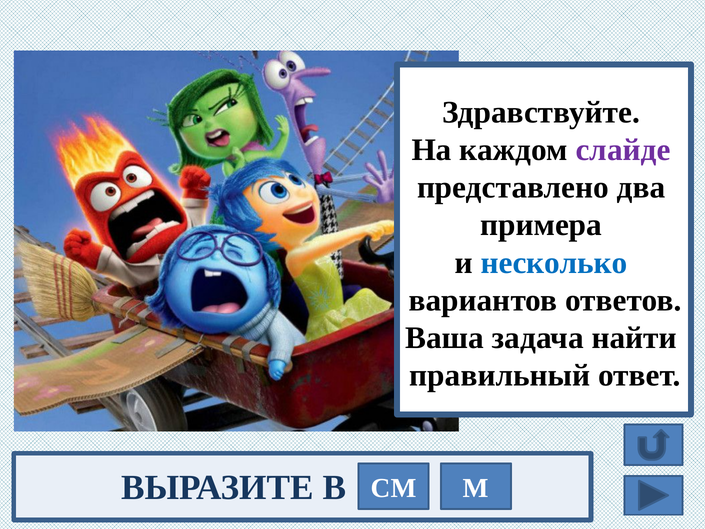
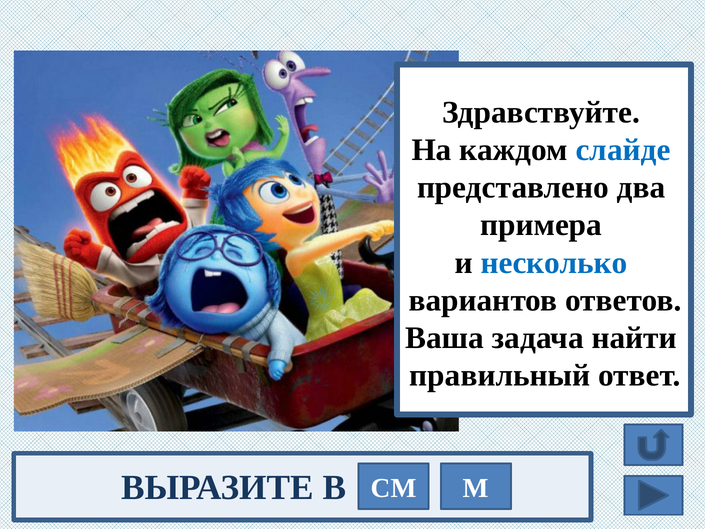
слайде colour: purple -> blue (623, 150)
